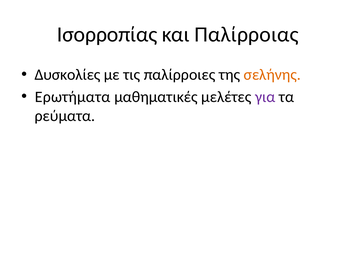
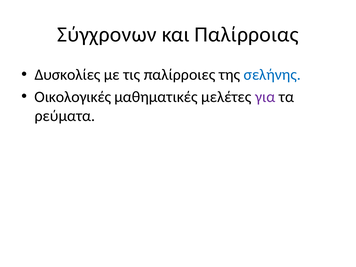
Ισορροπίας: Ισορροπίας -> Σύγχρονων (107, 34)
σελήνης colour: orange -> blue (272, 75)
Ερωτήματα: Ερωτήματα -> Οικολογικές (73, 97)
